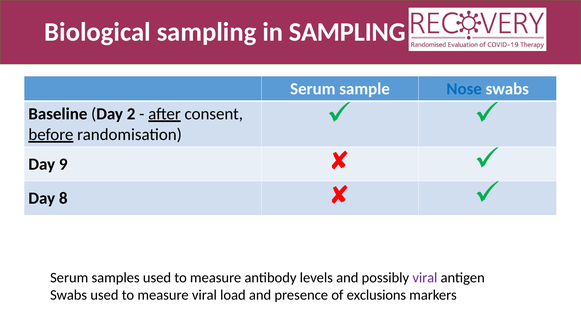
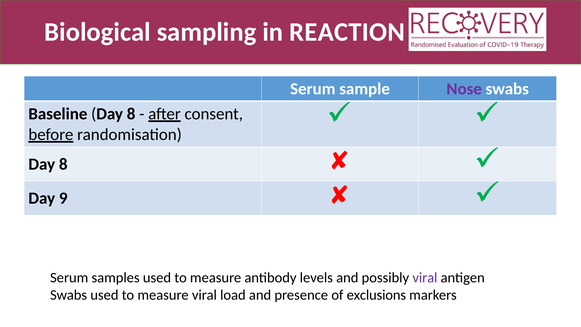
in SAMPLING: SAMPLING -> REACTION (347, 32)
Nose colour: blue -> purple (464, 89)
Baseline Day 2: 2 -> 8 (131, 114)
9: 9 -> 8 (63, 164)
8: 8 -> 9 (63, 198)
